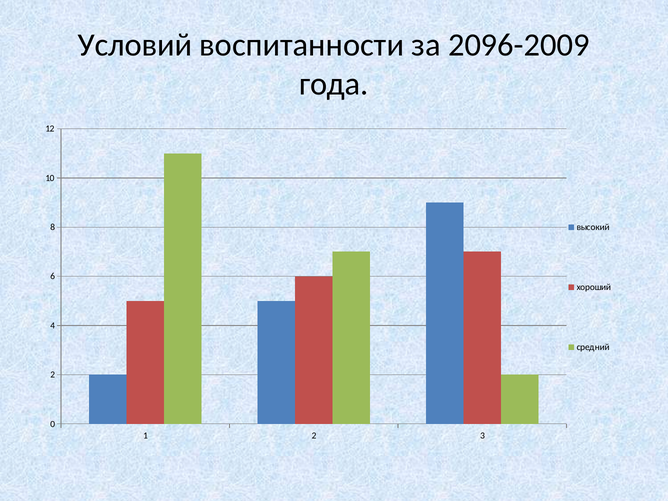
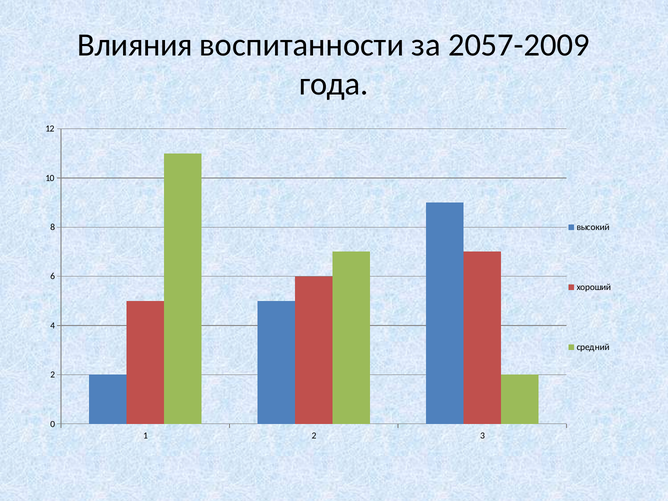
Условий: Условий -> Влияния (135, 45)
2096-2009: 2096-2009 -> 2057-2009 (519, 45)
